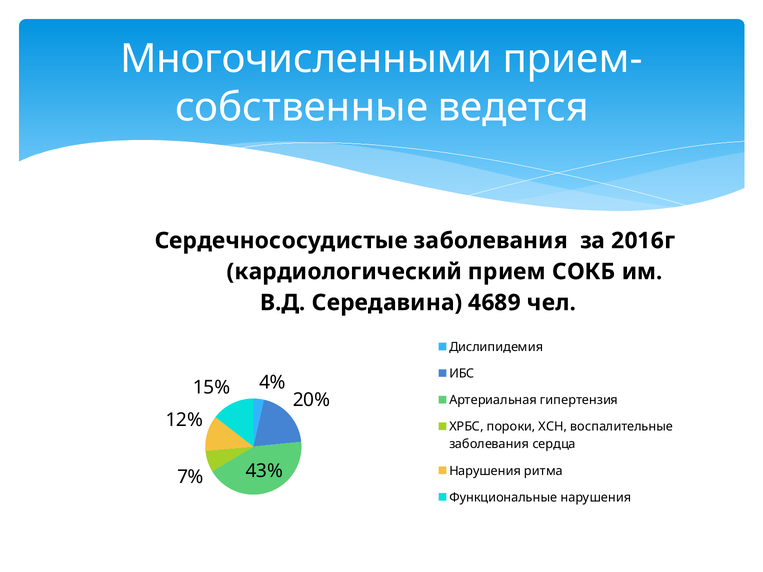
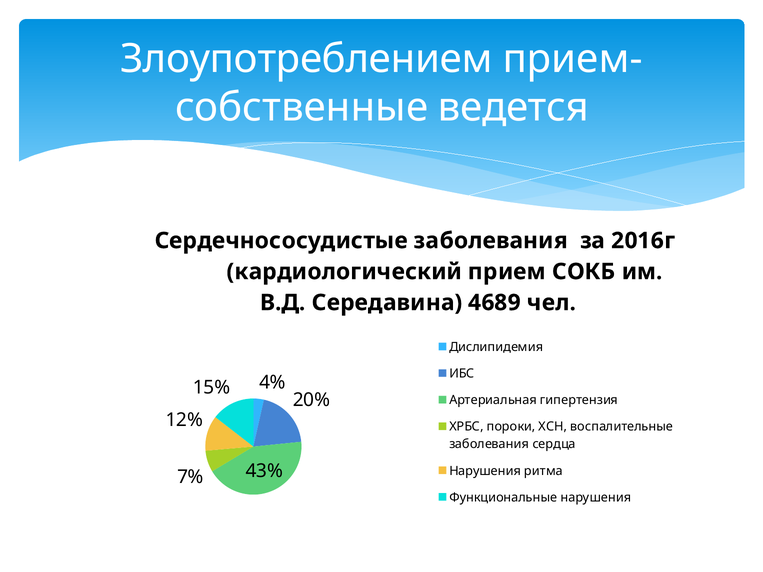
Многочисленными: Многочисленными -> Злоупотреблением (306, 59)
